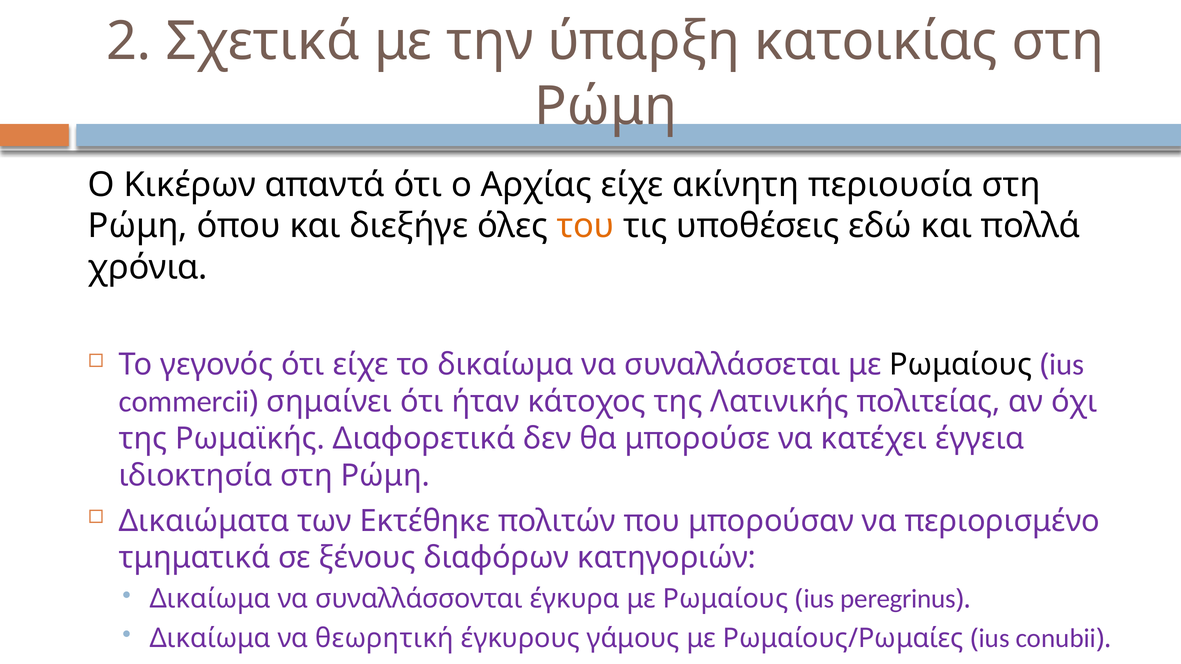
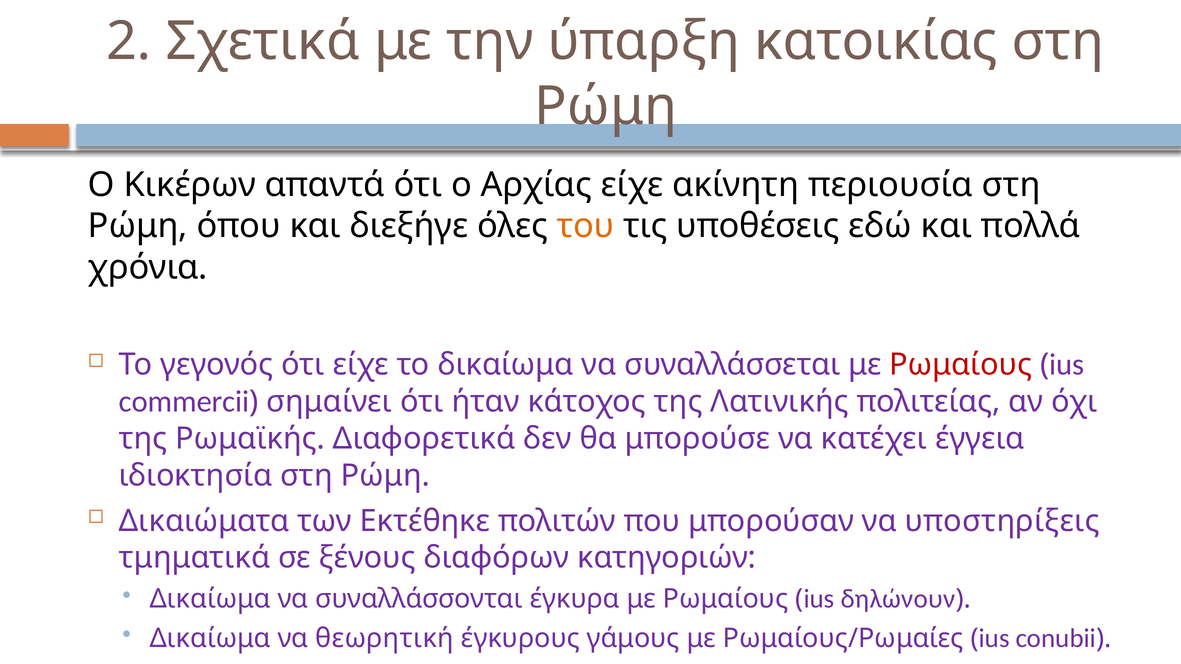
Ρωμαίους colour: black -> red (961, 365)
περιορισμένο: περιορισμένο -> υποστηρίξεις (1002, 521)
peregrinus: peregrinus -> δηλώνουν (898, 599)
